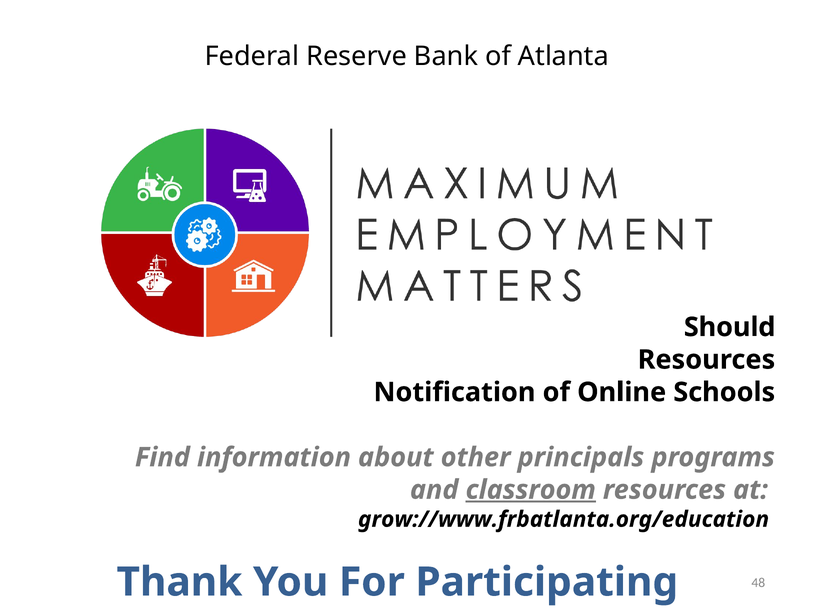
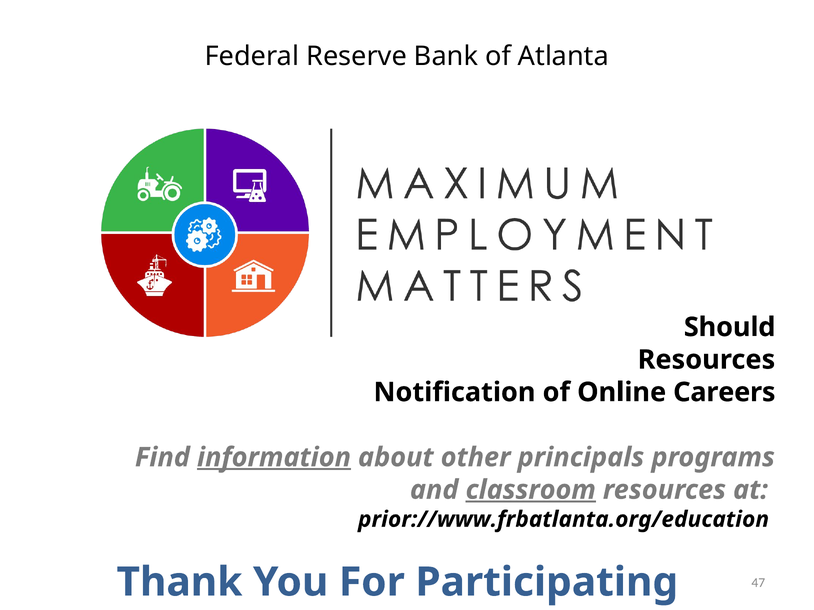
Schools: Schools -> Careers (724, 393)
information underline: none -> present (274, 458)
grow://www.frbatlanta.org/education: grow://www.frbatlanta.org/education -> prior://www.frbatlanta.org/education (564, 520)
48: 48 -> 47 (758, 583)
